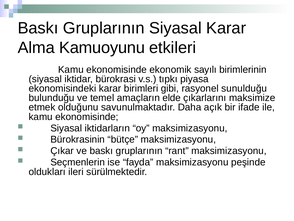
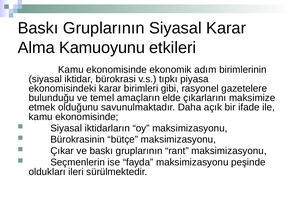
sayılı: sayılı -> adım (205, 69)
sunulduğu: sunulduğu -> gazetelere (244, 88)
